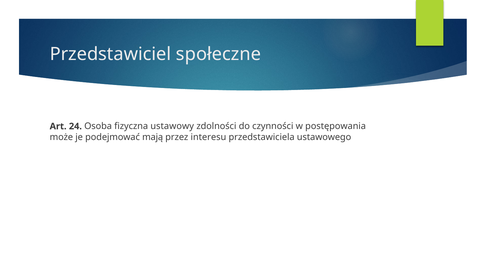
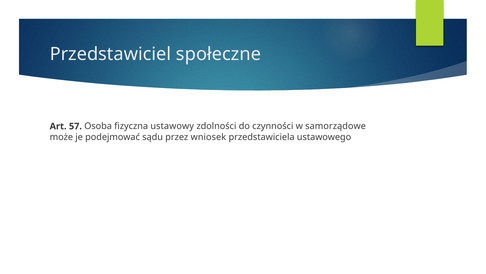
24: 24 -> 57 (75, 126)
postępowania: postępowania -> samorządowe (336, 126)
mają: mają -> sądu (153, 137)
interesu: interesu -> wniosek (208, 137)
